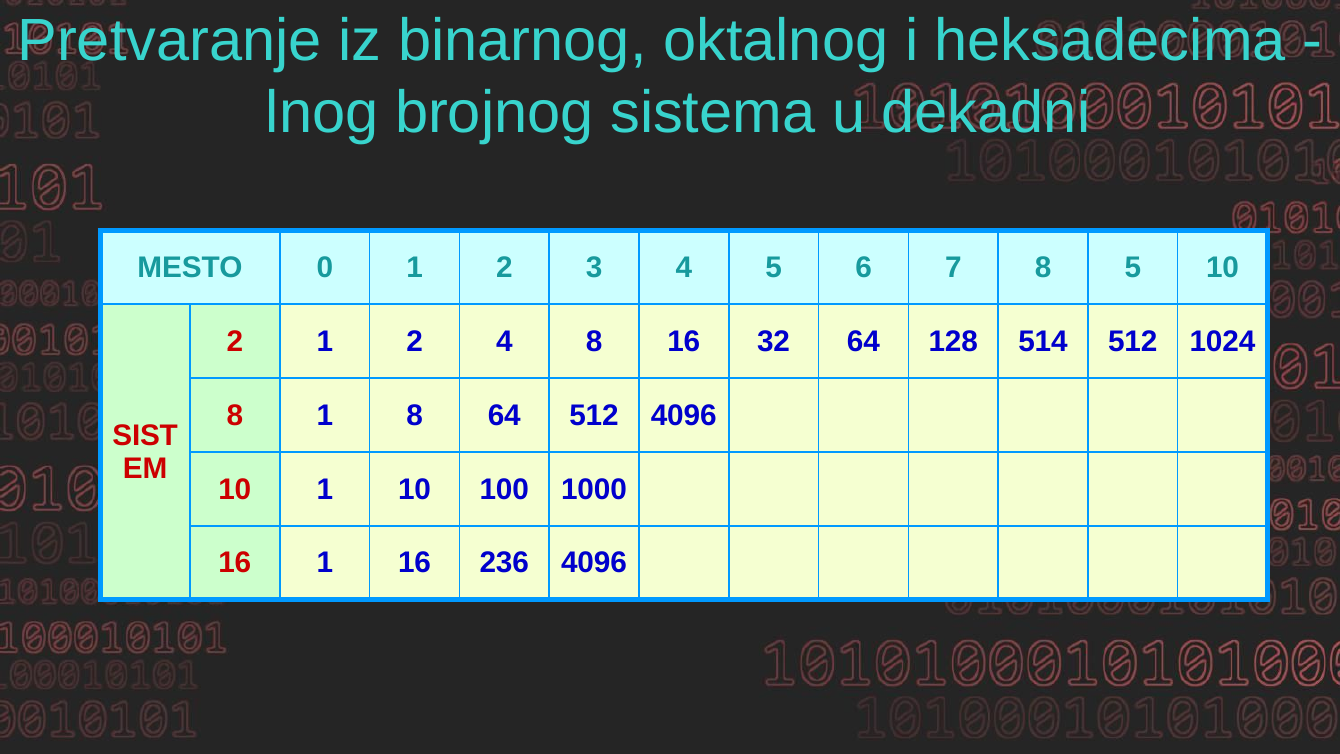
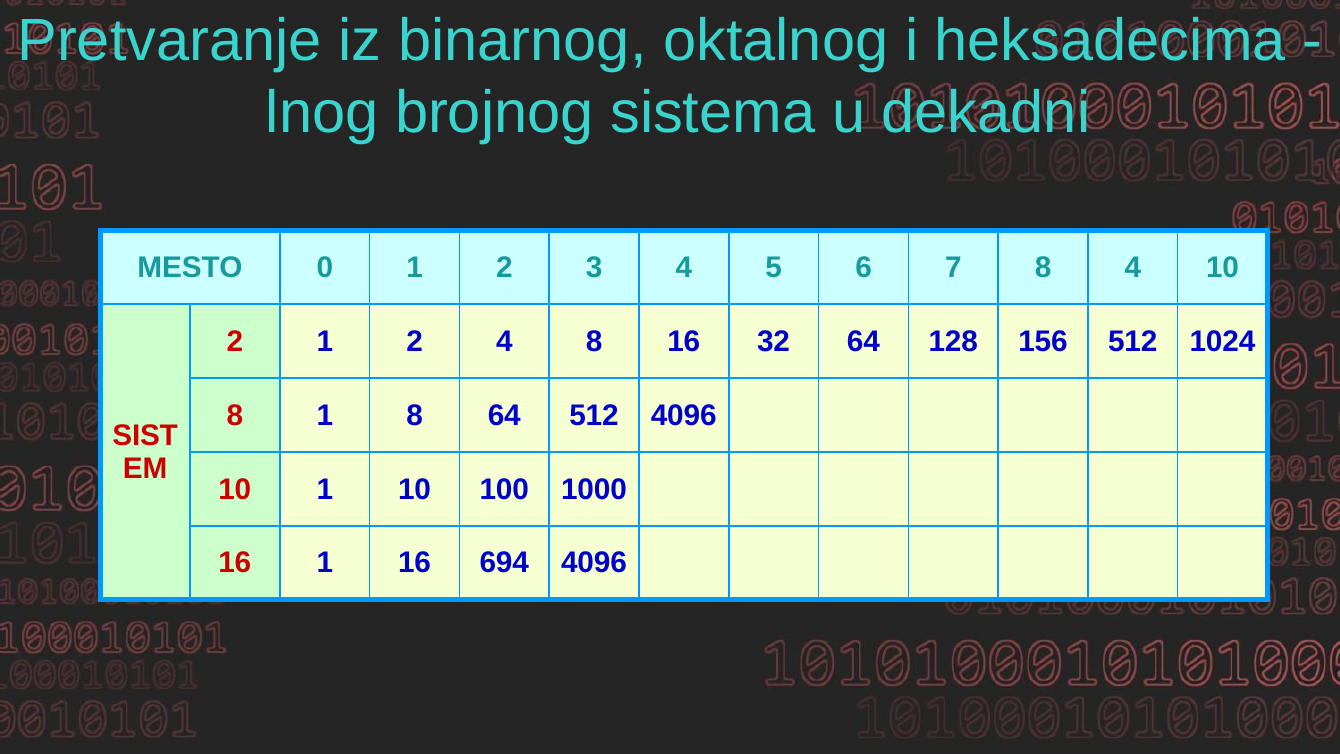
8 5: 5 -> 4 (1133, 268)
514: 514 -> 156 (1043, 341)
236: 236 -> 694 (504, 563)
